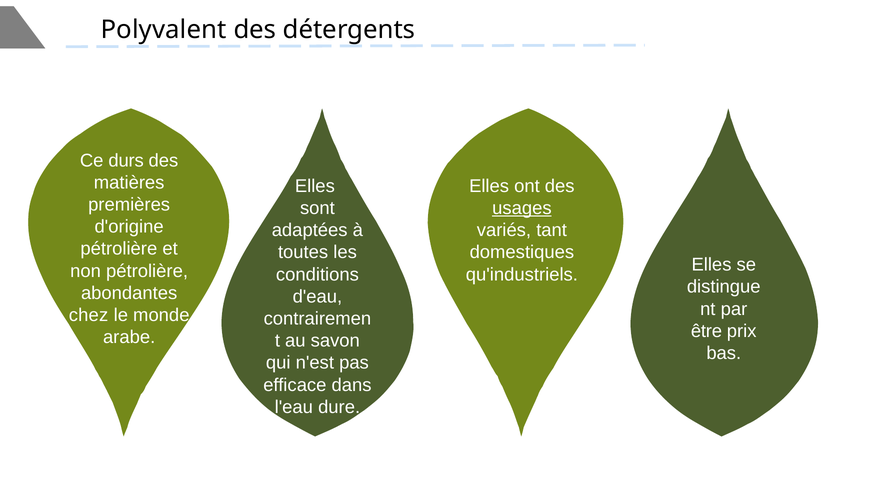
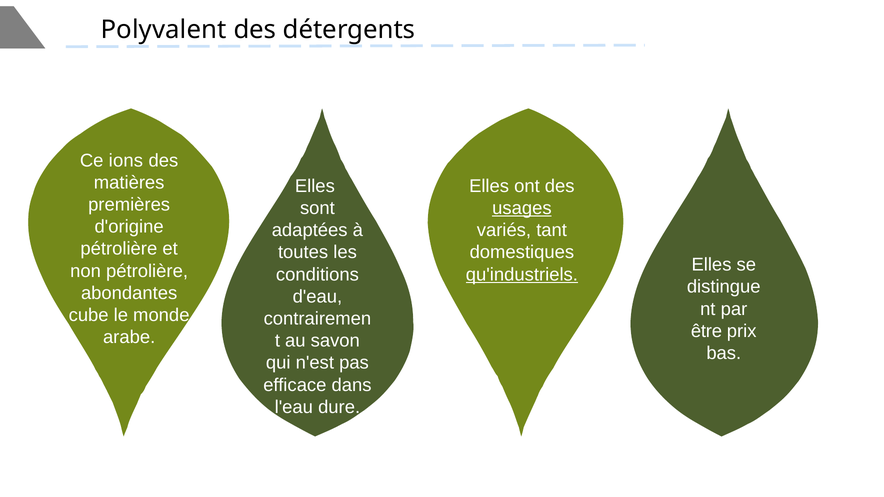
durs: durs -> ions (126, 161)
qu'industriels underline: none -> present (522, 275)
chez: chez -> cube (89, 315)
